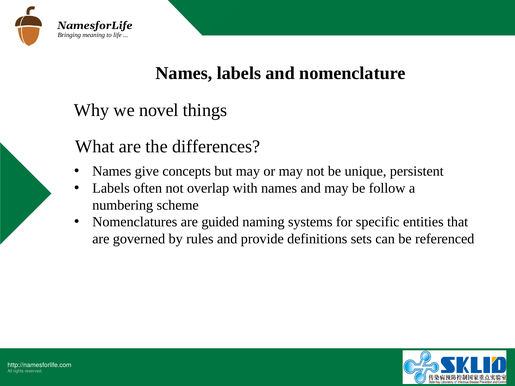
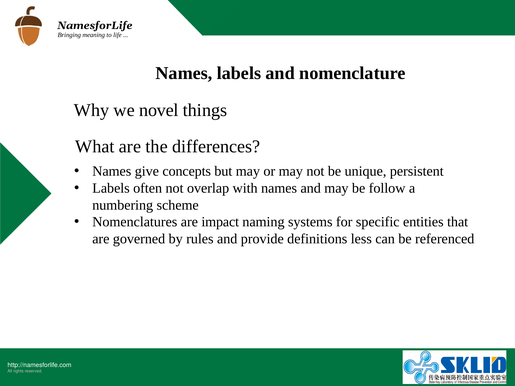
guided: guided -> impact (220, 222)
sets: sets -> less (361, 239)
